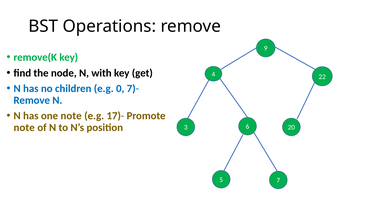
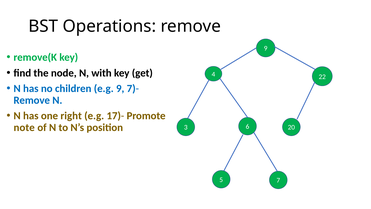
e.g 0: 0 -> 9 (120, 88)
one note: note -> right (71, 116)
